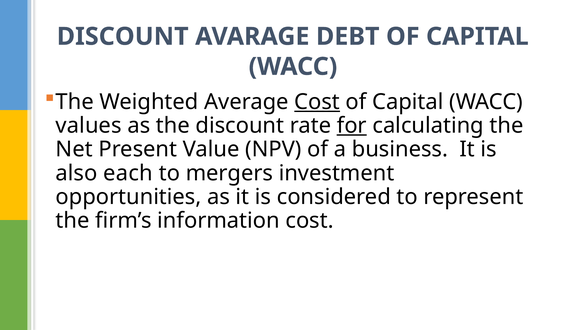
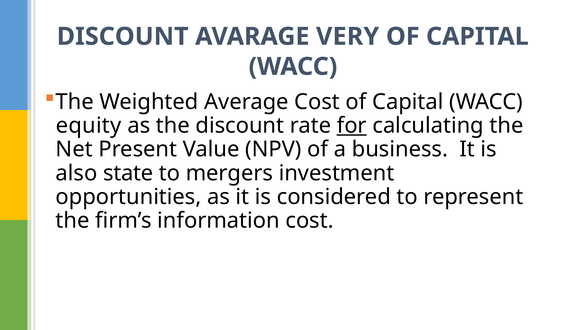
DEBT: DEBT -> VERY (348, 36)
Cost underline: present -> none (317, 102)
values: values -> equity (89, 125)
each: each -> state (128, 173)
